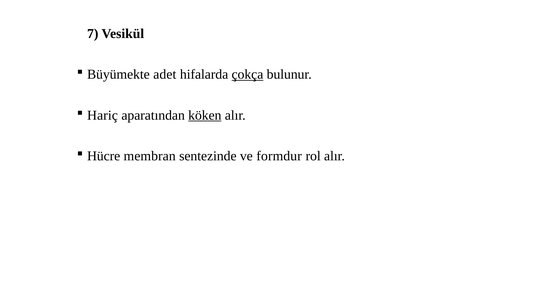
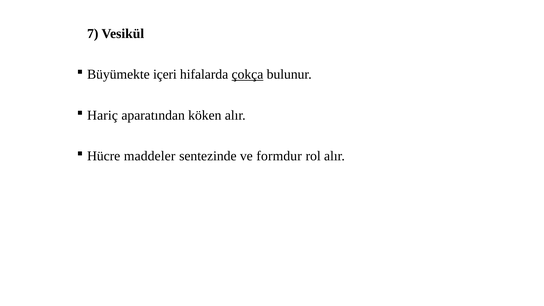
adet: adet -> içeri (165, 74)
köken underline: present -> none (205, 115)
membran: membran -> maddeler (150, 156)
